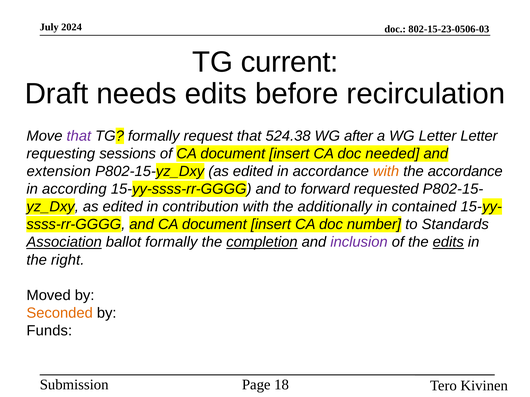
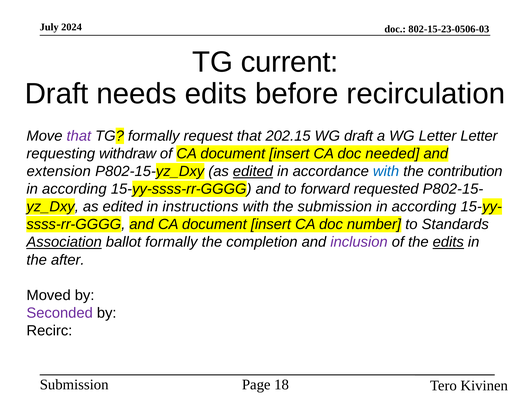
524.38: 524.38 -> 202.15 (288, 136)
WG after: after -> draft (359, 136)
sessions: sessions -> withdraw (128, 154)
edited underline: none -> present (253, 172)
with colour: orange -> blue (386, 172)
the accordance: accordance -> contribution (465, 172)
contribution: contribution -> instructions (200, 207)
the additionally: additionally -> submission (335, 207)
contained: contained -> according (424, 207)
completion underline: present -> none (262, 242)
right: right -> after (68, 260)
Seconded colour: orange -> purple (60, 313)
Funds: Funds -> Recirc (49, 331)
